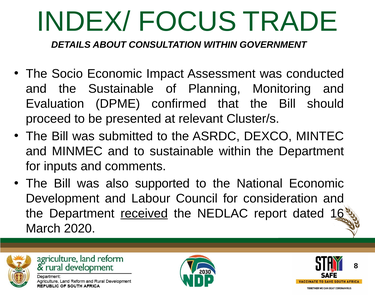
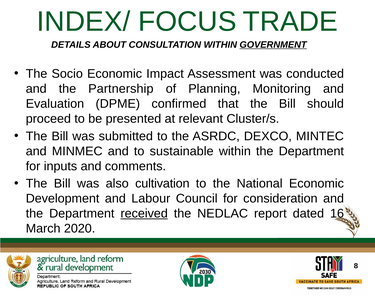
GOVERNMENT underline: none -> present (273, 45)
the Sustainable: Sustainable -> Partnership (121, 89)
supported: supported -> cultivation (162, 184)
